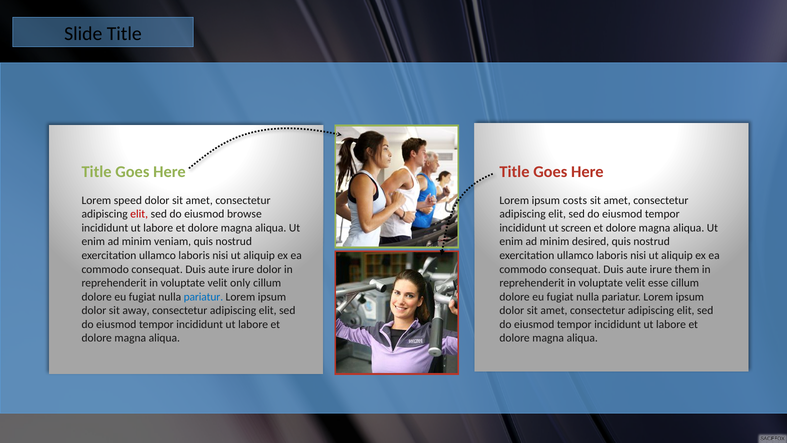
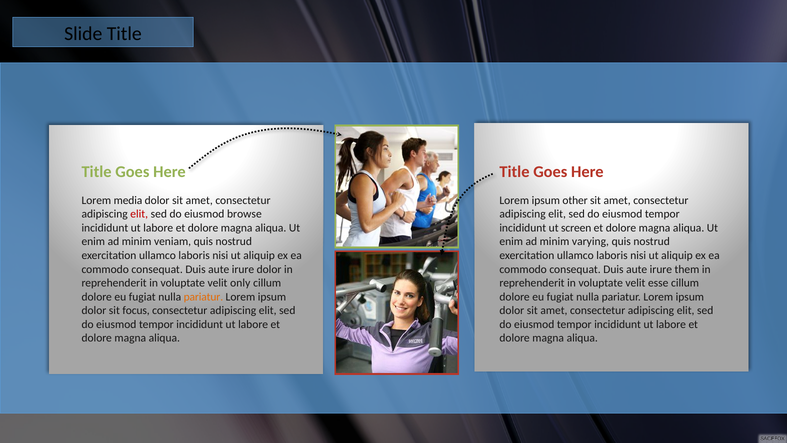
speed: speed -> media (128, 200)
costs: costs -> other (575, 200)
desired: desired -> varying (590, 241)
pariatur colour: blue -> orange (203, 297)
away: away -> focus (136, 310)
